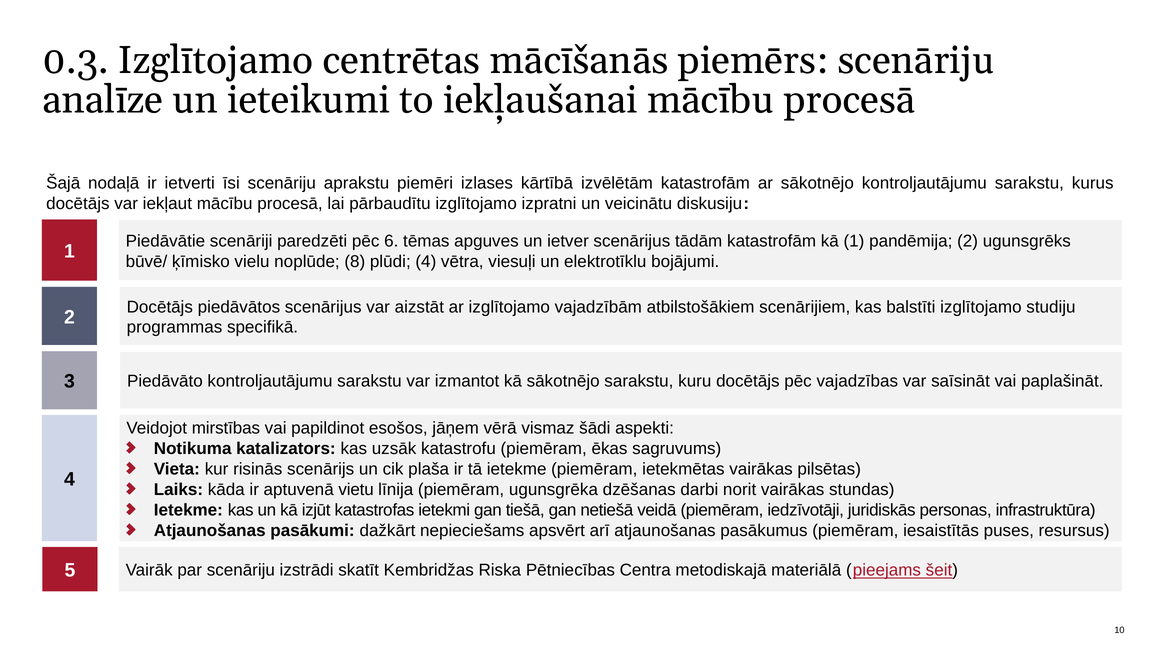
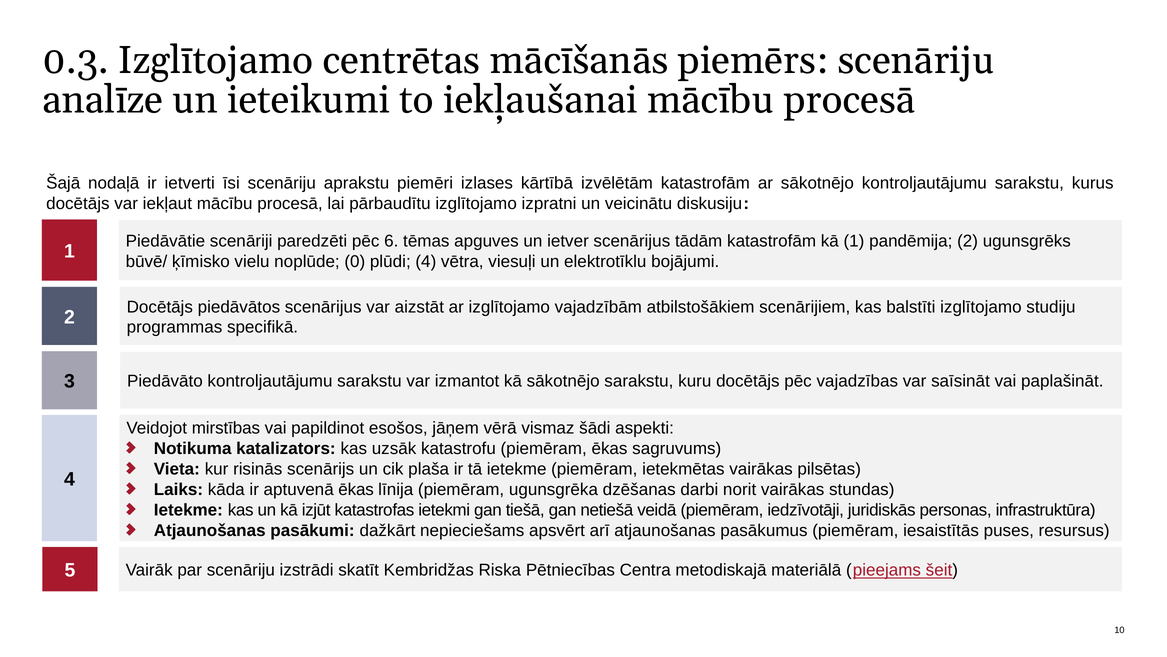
8: 8 -> 0 (355, 261)
aptuvenā vietu: vietu -> ēkas (356, 489)
